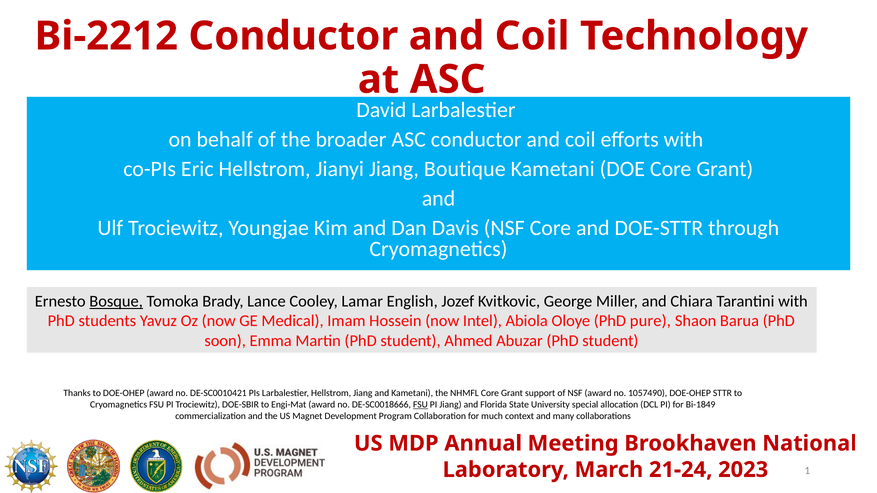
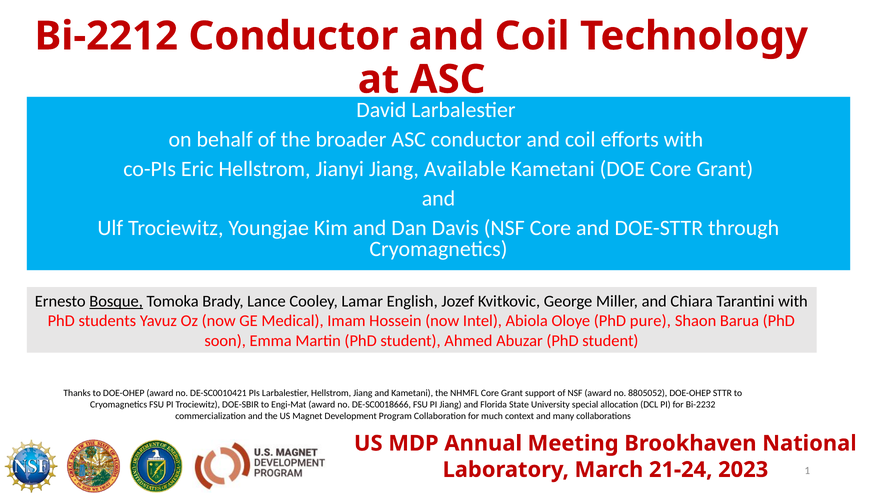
Boutique: Boutique -> Available (465, 169)
1057490: 1057490 -> 8805052 (648, 393)
FSU underline: present -> none (420, 405)
Bi-1849: Bi-1849 -> Bi-2232 (701, 405)
